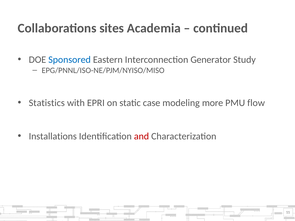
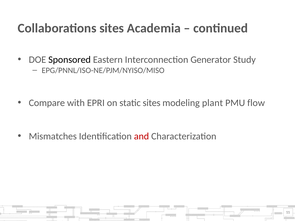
Sponsored colour: blue -> black (70, 60)
Statistics: Statistics -> Compare (47, 103)
static case: case -> sites (152, 103)
more: more -> plant (212, 103)
Installations: Installations -> Mismatches (53, 136)
